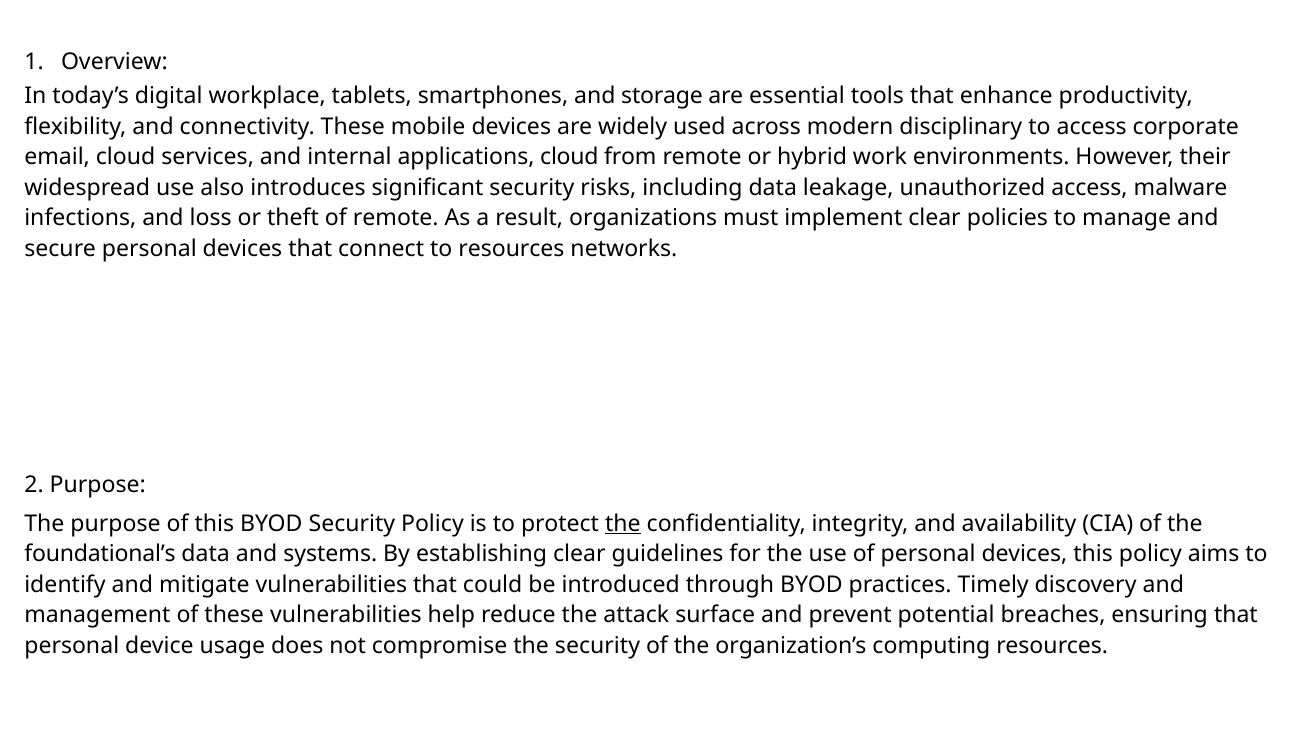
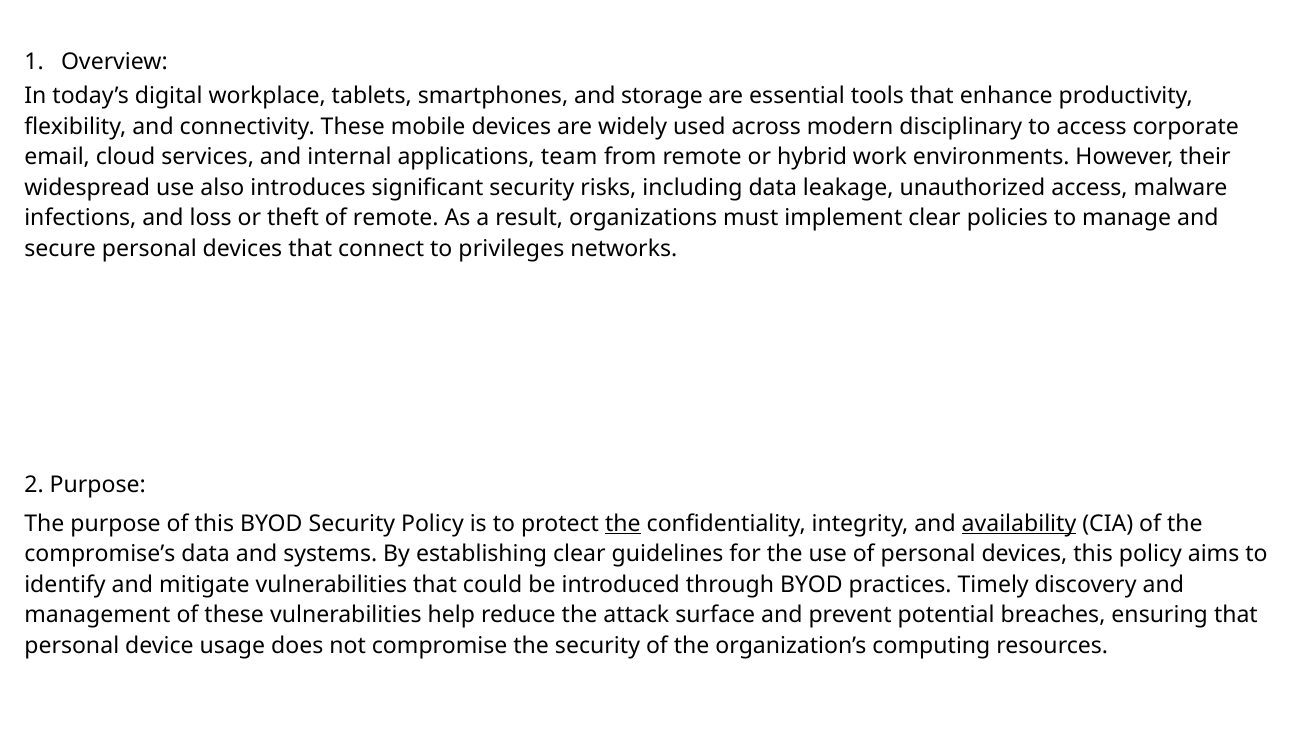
applications cloud: cloud -> team (569, 157)
to resources: resources -> privileges (511, 248)
availability underline: none -> present (1019, 524)
foundational’s: foundational’s -> compromise’s (100, 554)
